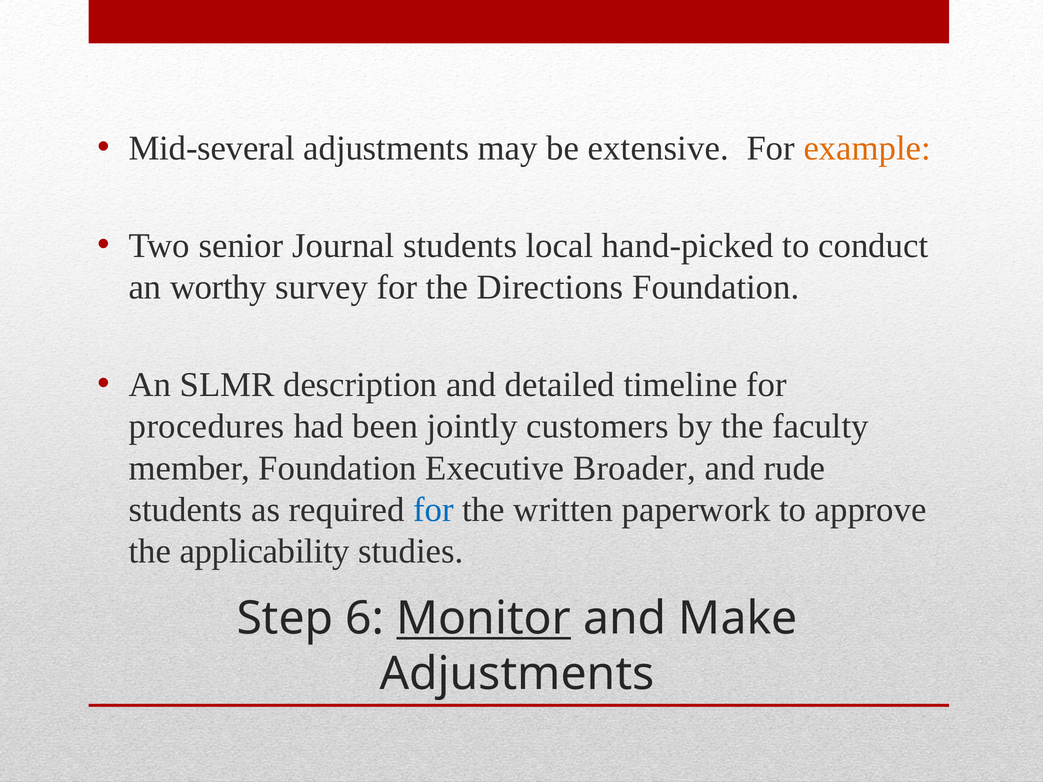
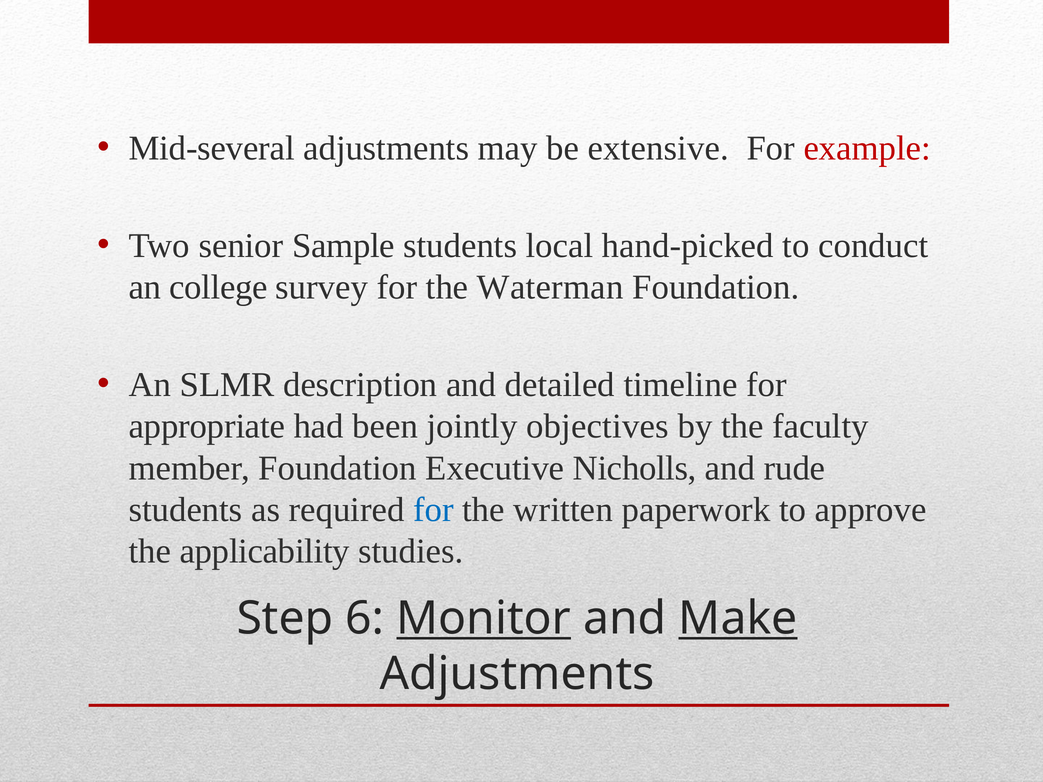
example colour: orange -> red (867, 148)
Journal: Journal -> Sample (344, 246)
worthy: worthy -> college (218, 288)
Directions: Directions -> Waterman (550, 288)
procedures: procedures -> appropriate (207, 427)
customers: customers -> objectives (597, 427)
Broader: Broader -> Nicholls (635, 468)
Make underline: none -> present (738, 619)
